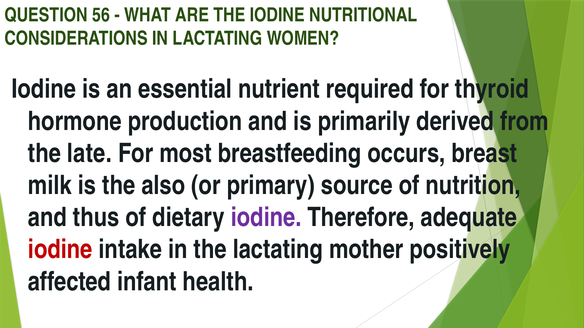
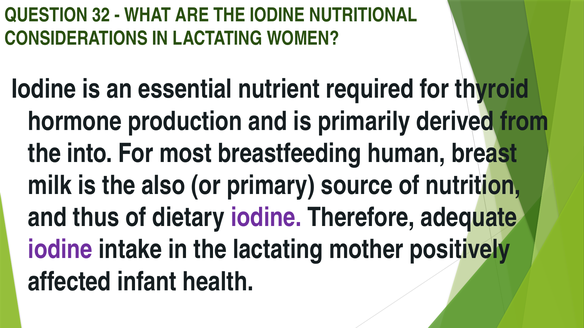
56: 56 -> 32 (101, 15)
late: late -> into (90, 154)
occurs: occurs -> human (406, 154)
iodine colour: red -> purple (60, 250)
